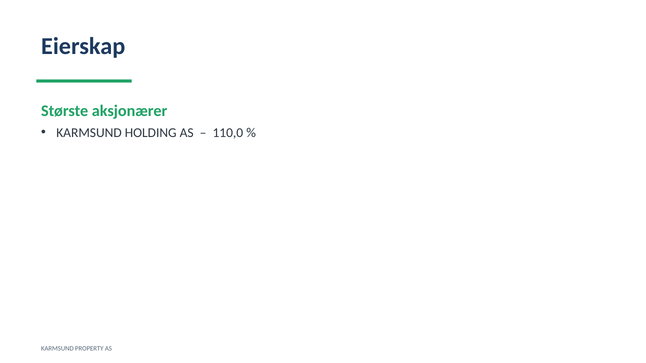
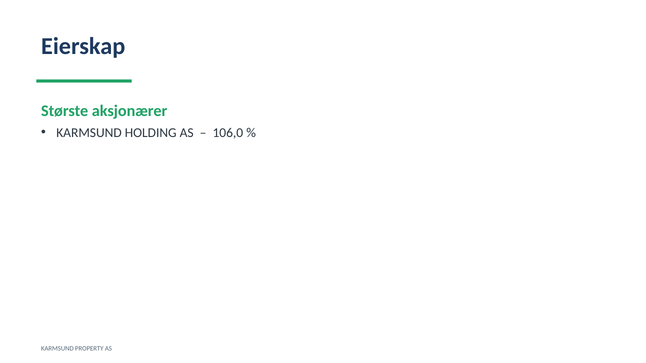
110,0: 110,0 -> 106,0 (228, 133)
